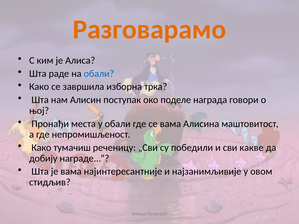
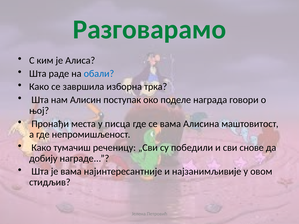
Разговарамо colour: orange -> green (149, 30)
у обали: обали -> писца (118, 124)
какве: какве -> снове (252, 148)
